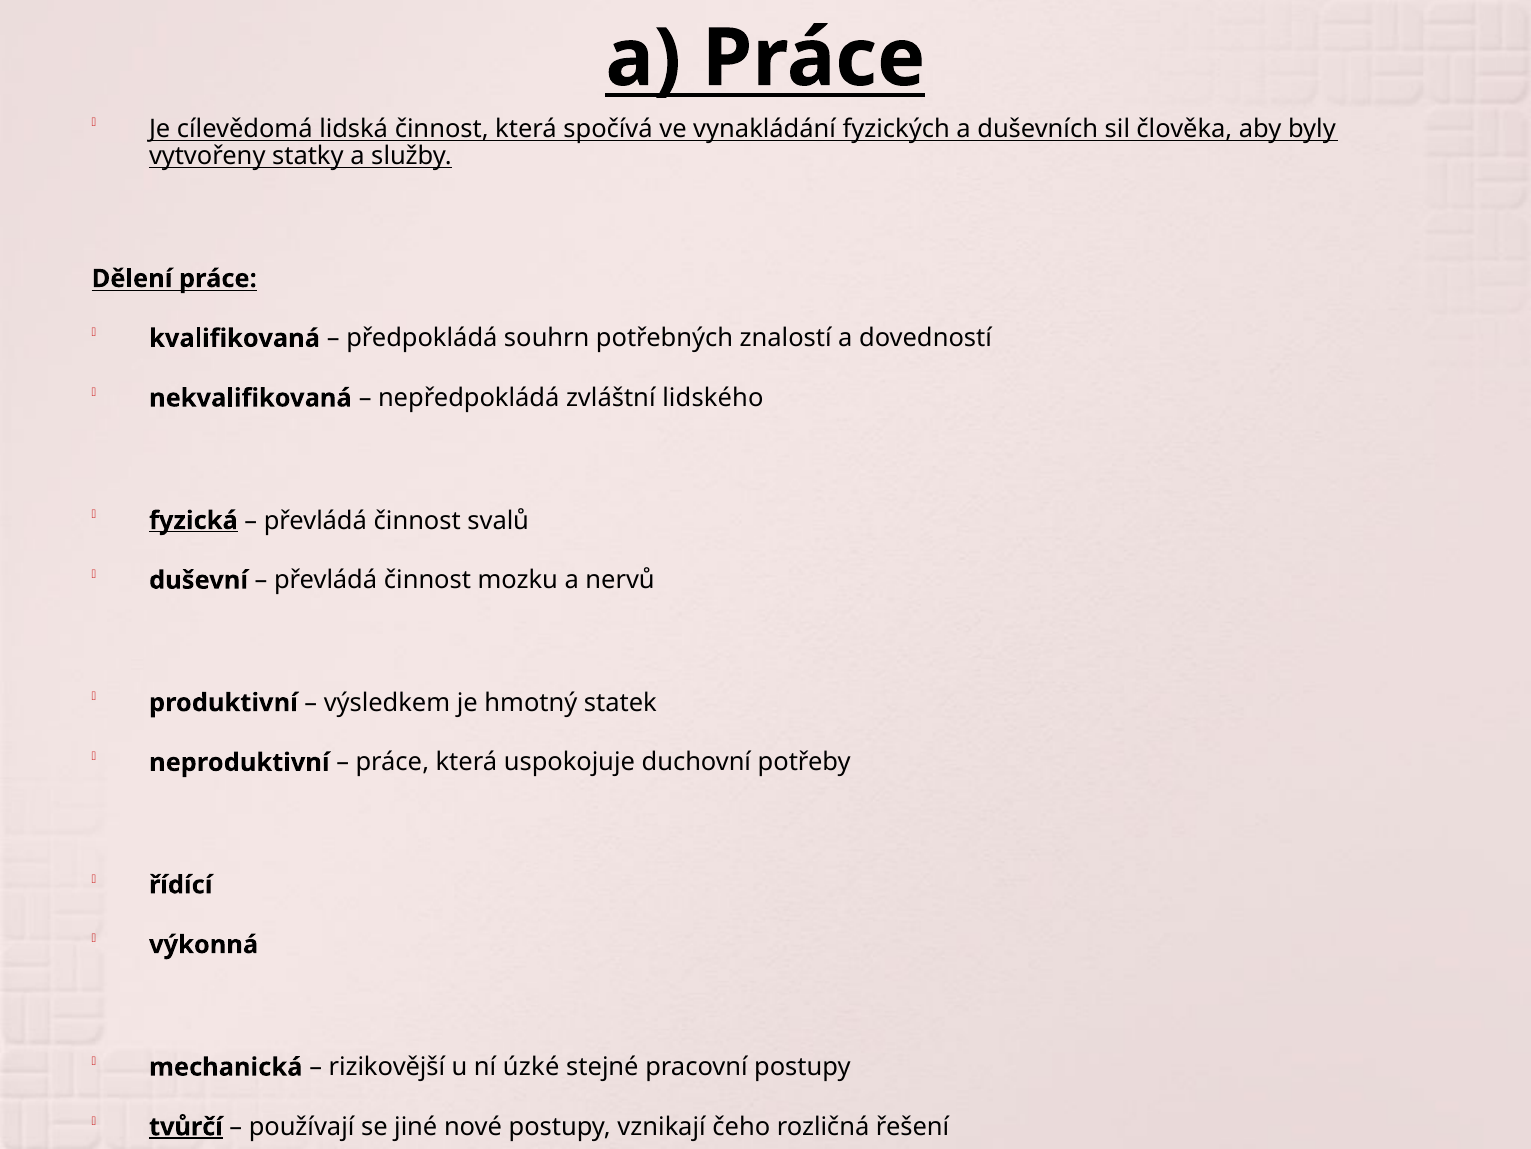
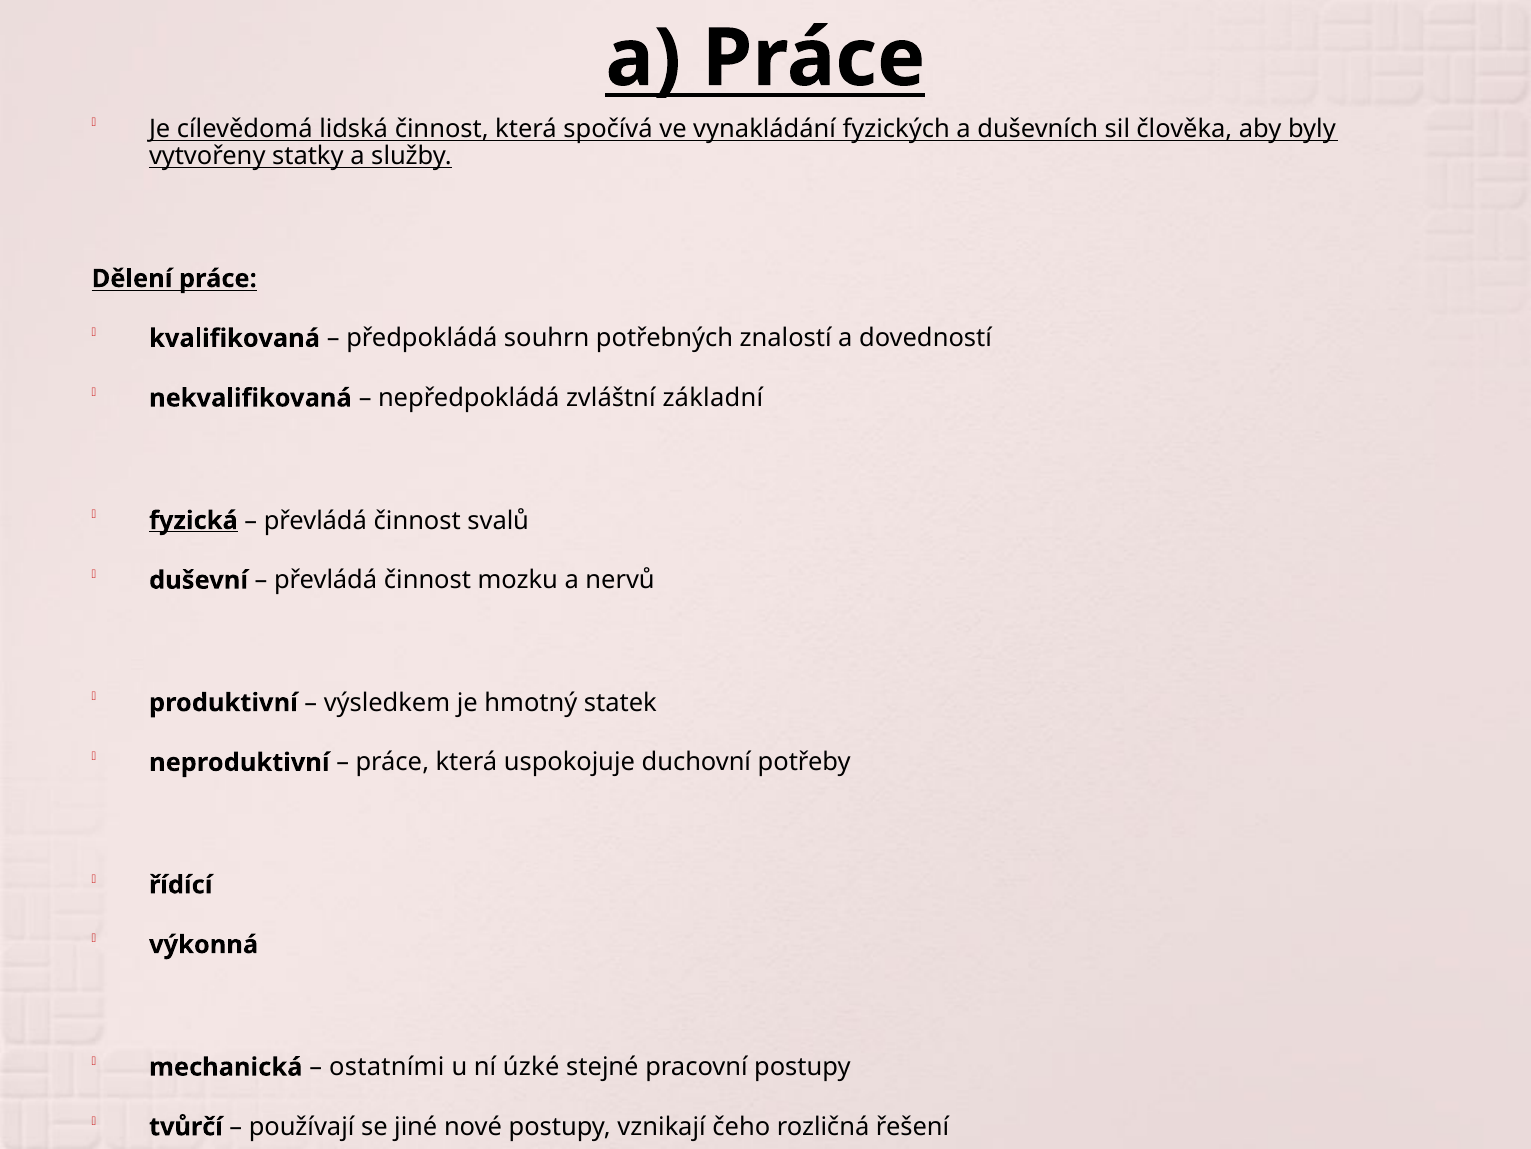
lidského: lidského -> základní (713, 398)
rizikovější: rizikovější -> ostatními (387, 1067)
tvůrčí underline: present -> none (186, 1126)
